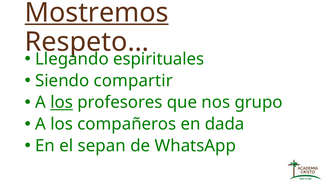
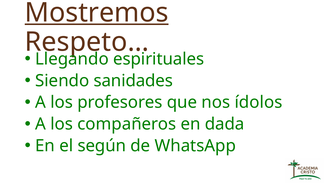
compartir: compartir -> sanidades (133, 80)
los underline: present -> none (62, 102)
grupo: grupo -> ídolos (258, 102)
sepan: sepan -> según (102, 145)
